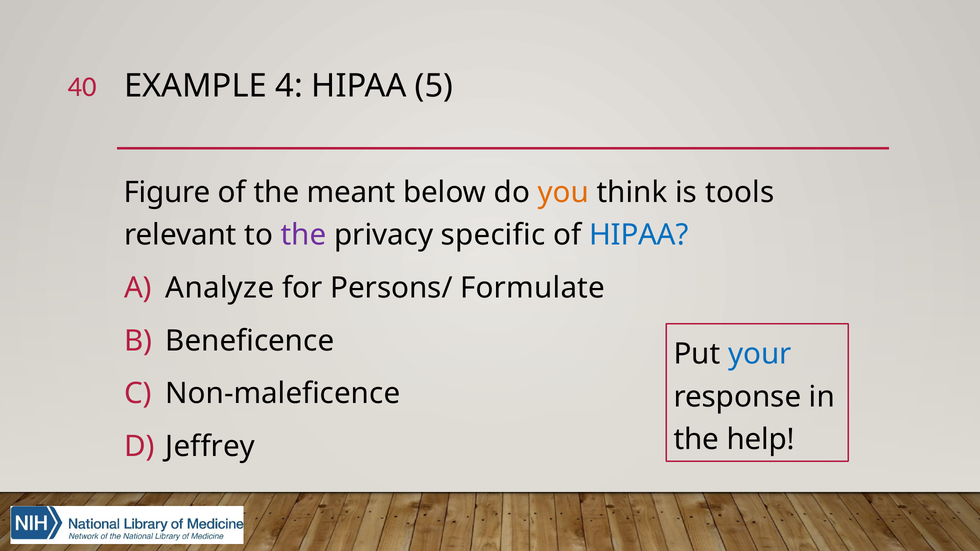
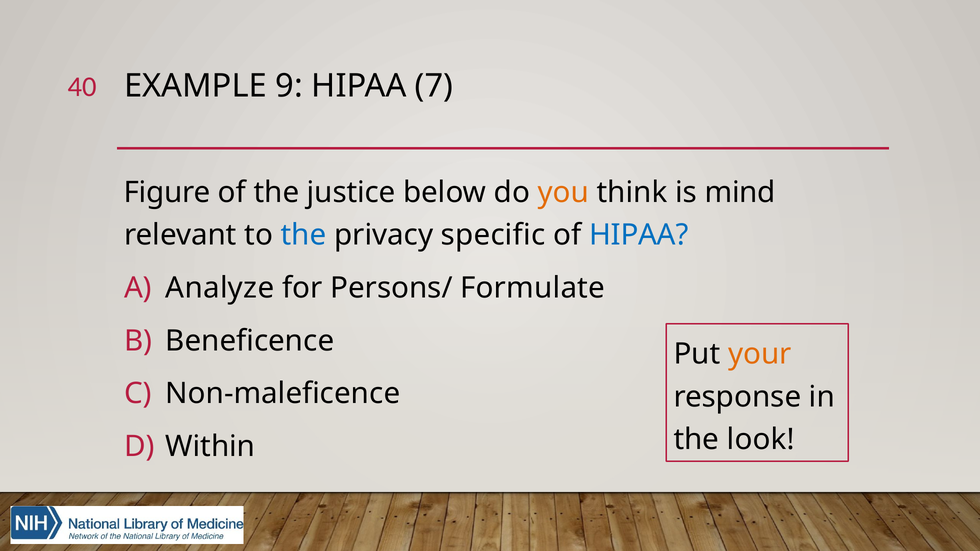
4: 4 -> 9 (289, 86)
5: 5 -> 7 (434, 86)
meant: meant -> justice (351, 193)
tools: tools -> mind (740, 193)
the colour: purple -> blue (304, 235)
your colour: blue -> orange (760, 354)
help: help -> look (761, 440)
Jeffrey: Jeffrey -> Within (210, 447)
